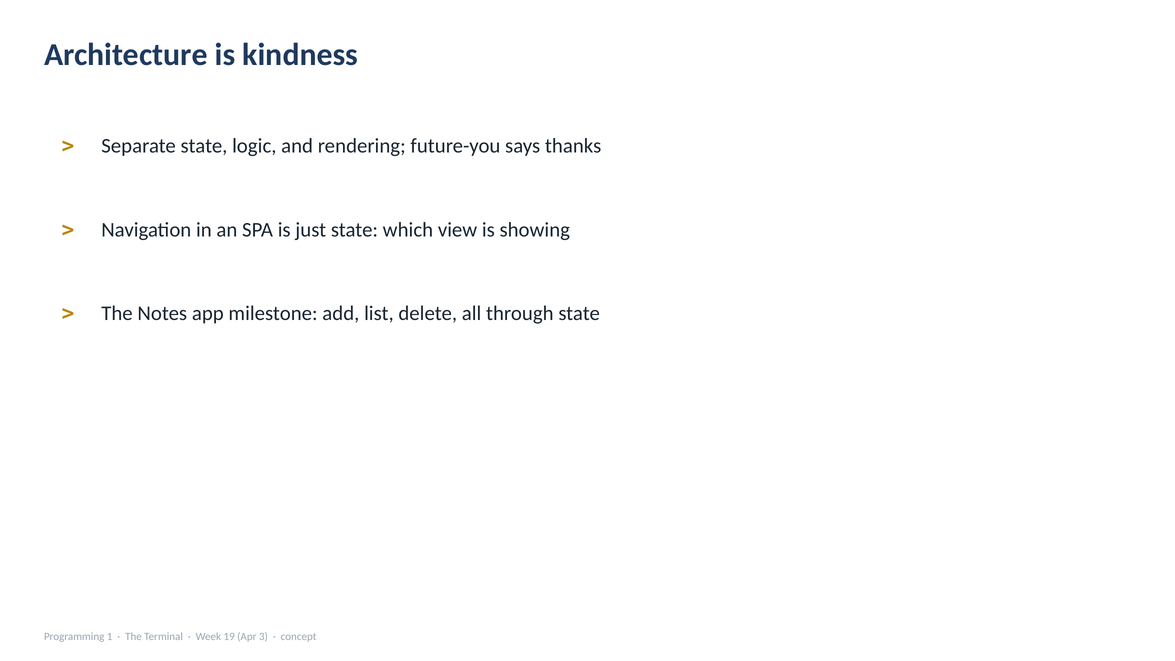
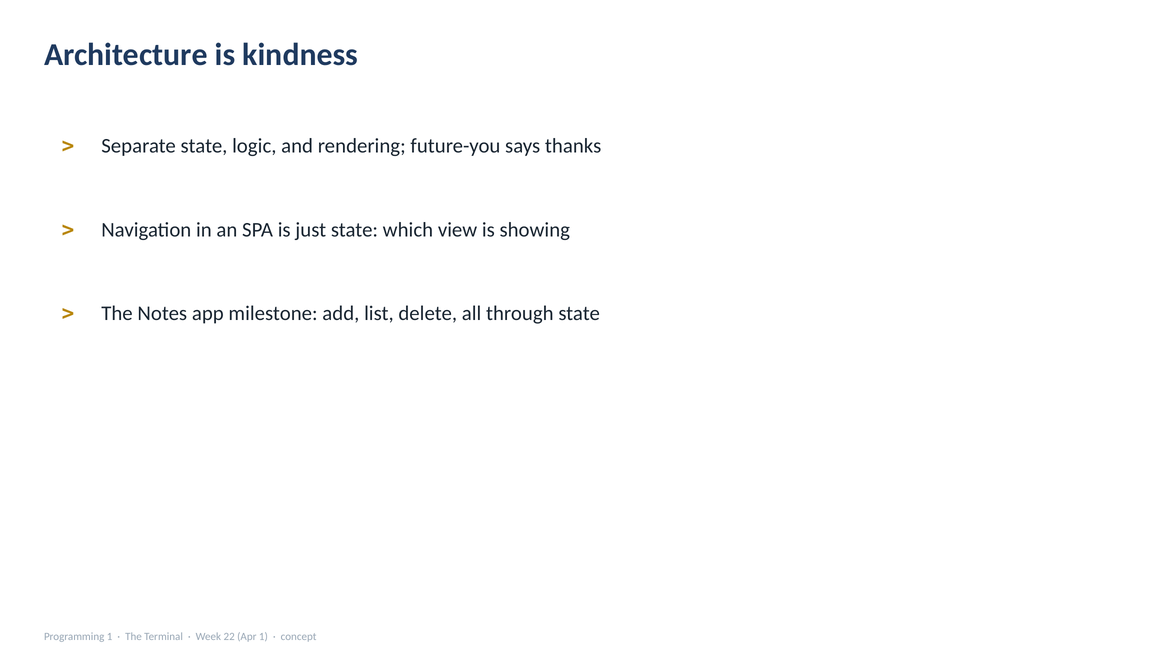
19: 19 -> 22 (229, 637)
Apr 3: 3 -> 1 (263, 637)
